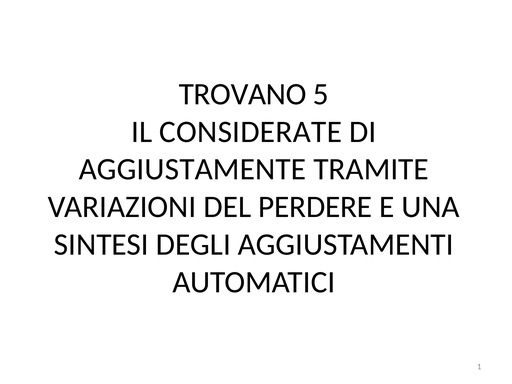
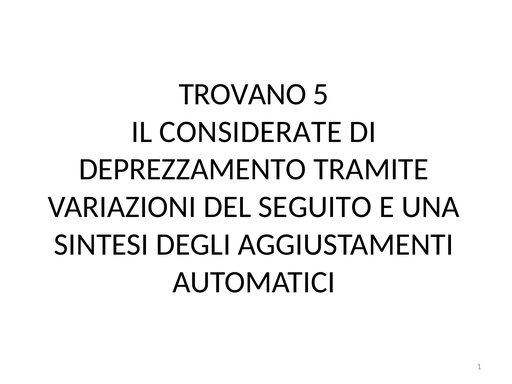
AGGIUSTAMENTE: AGGIUSTAMENTE -> DEPREZZAMENTO (193, 169)
PERDERE: PERDERE -> SEGUITO (315, 207)
